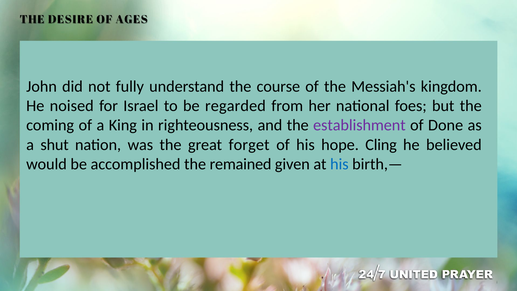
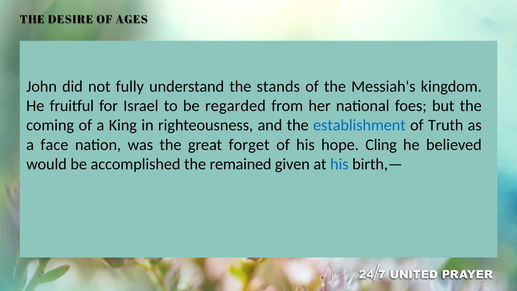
course: course -> stands (278, 86)
noised: noised -> fruitful (72, 106)
establishment colour: purple -> blue (359, 125)
Done: Done -> Truth (446, 125)
shut: shut -> face (54, 145)
